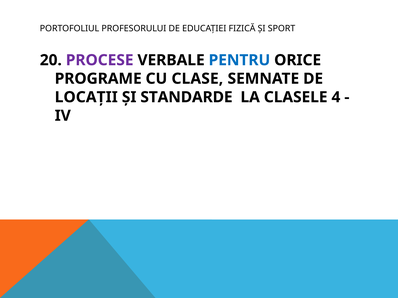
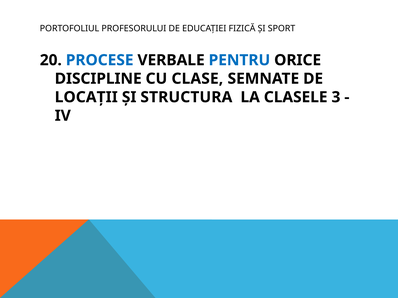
PROCESE colour: purple -> blue (100, 60)
PROGRAME: PROGRAME -> DISCIPLINE (98, 79)
STANDARDE: STANDARDE -> STRUCTURA (186, 97)
4: 4 -> 3 (336, 97)
